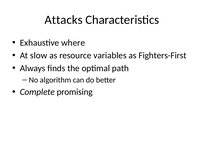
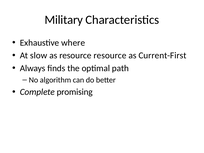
Attacks: Attacks -> Military (64, 20)
resource variables: variables -> resource (110, 55)
Fighters-First: Fighters-First -> Current-First (162, 55)
